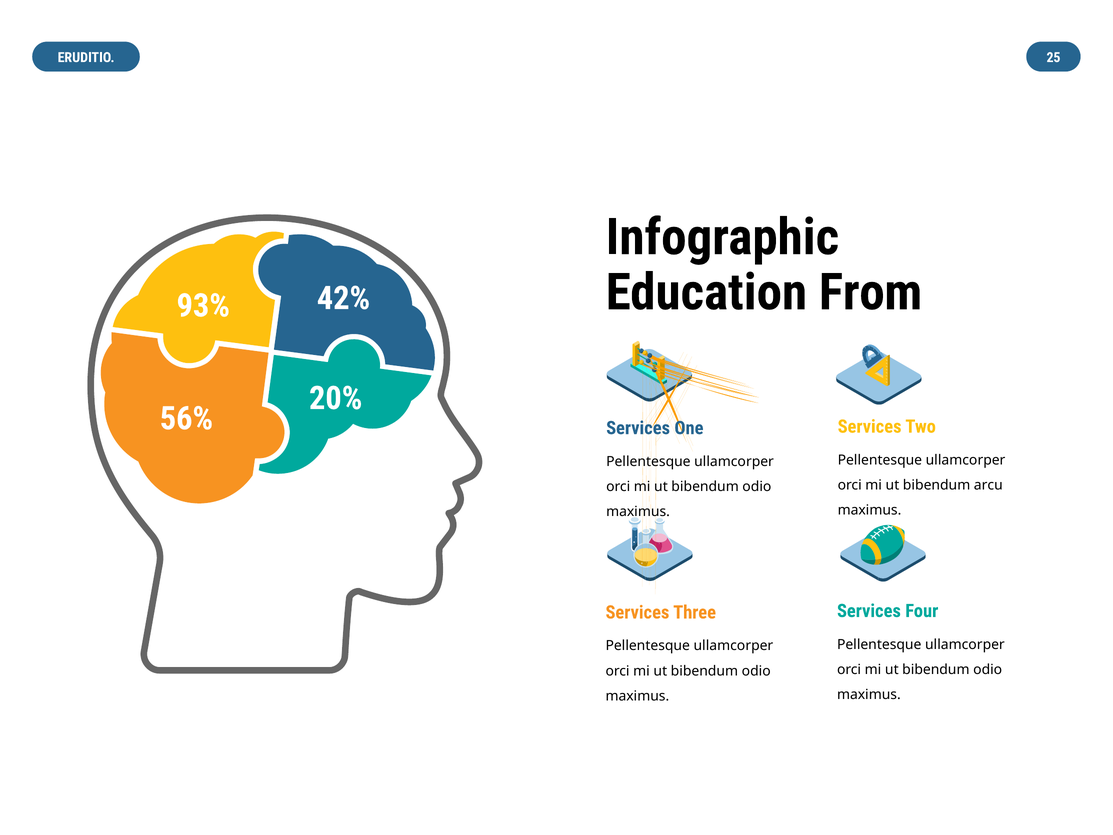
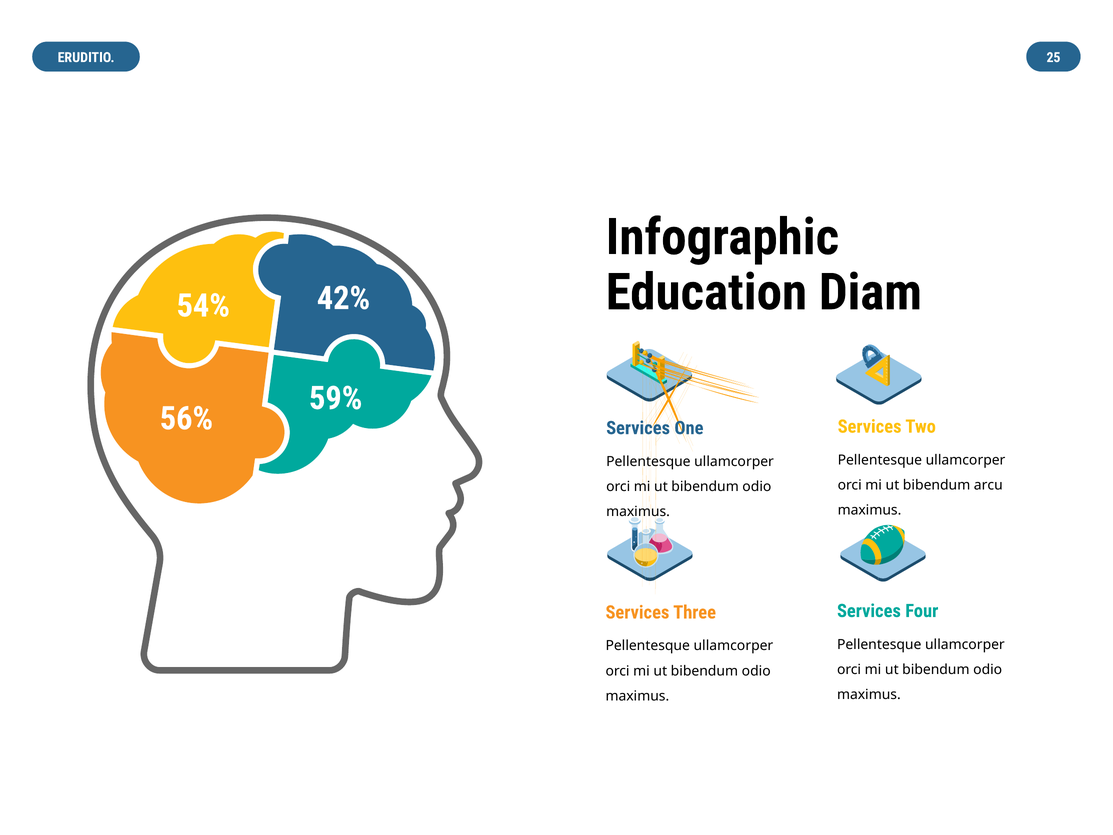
From: From -> Diam (870, 292)
93%: 93% -> 54% (203, 306)
20%: 20% -> 59% (336, 398)
